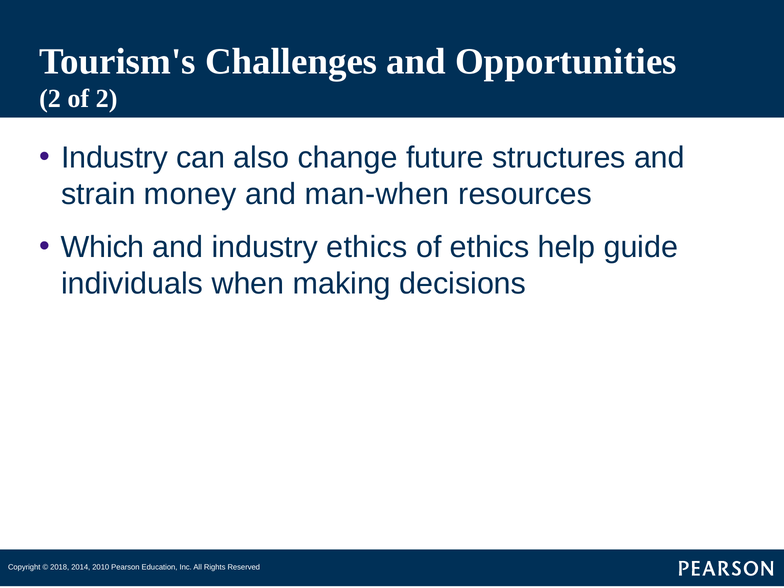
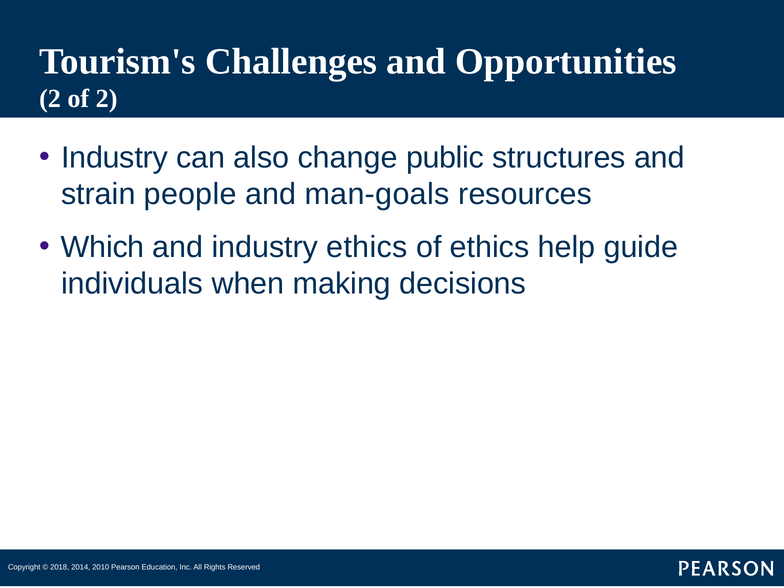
future: future -> public (445, 158)
money: money -> people (190, 194)
man-when: man-when -> man-goals (377, 194)
